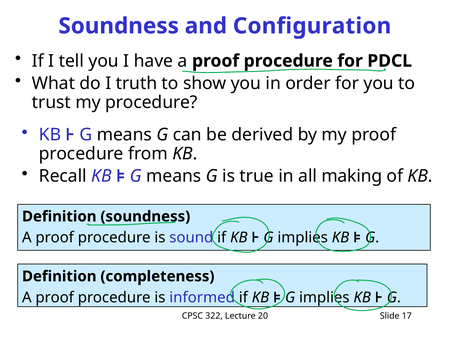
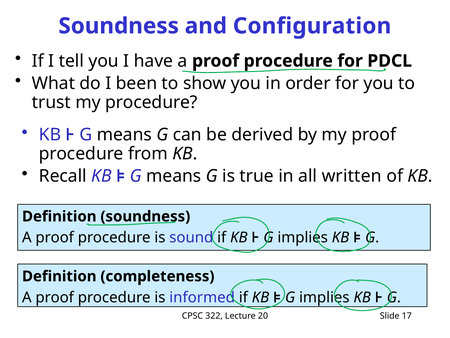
truth: truth -> been (137, 83)
making: making -> written (352, 176)
